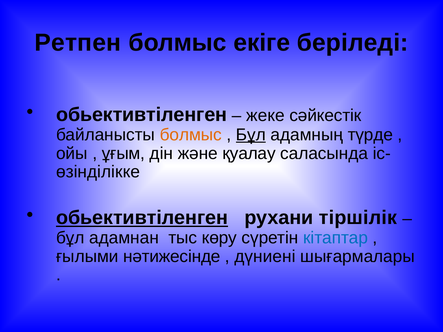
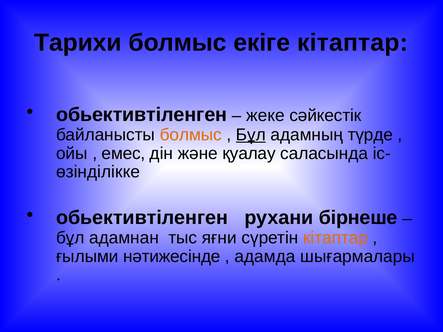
Ретпен: Ретпен -> Тарихи (78, 43)
екіге беріледі: беріледі -> кітаптар (353, 43)
ұғым: ұғым -> емес (123, 153)
обьективтіленген underline: present -> none (142, 218)
тіршілік: тіршілік -> бірнеше (358, 218)
көру: көру -> яғни (219, 238)
кітаптар colour: blue -> orange (336, 238)
дүниені: дүниені -> адамда (265, 257)
